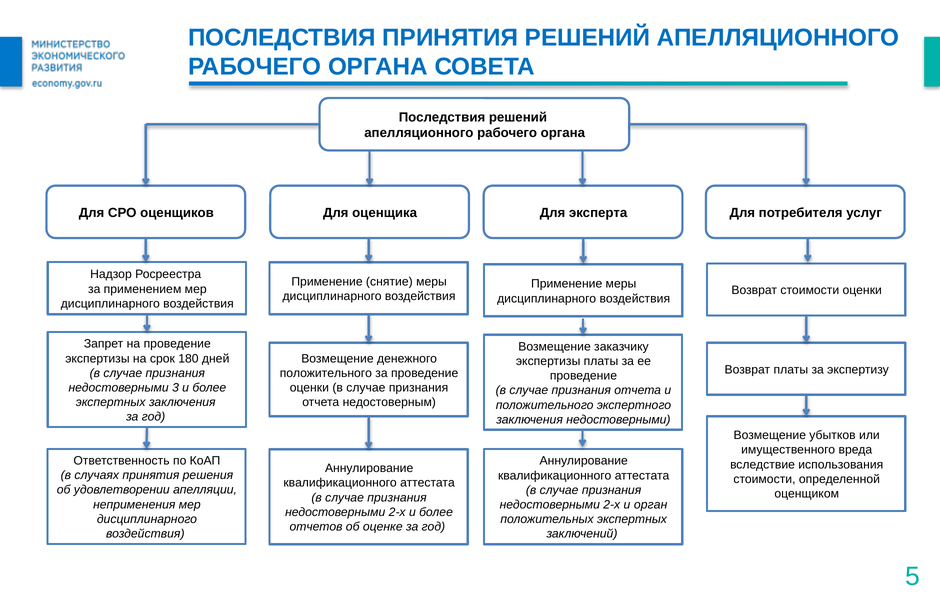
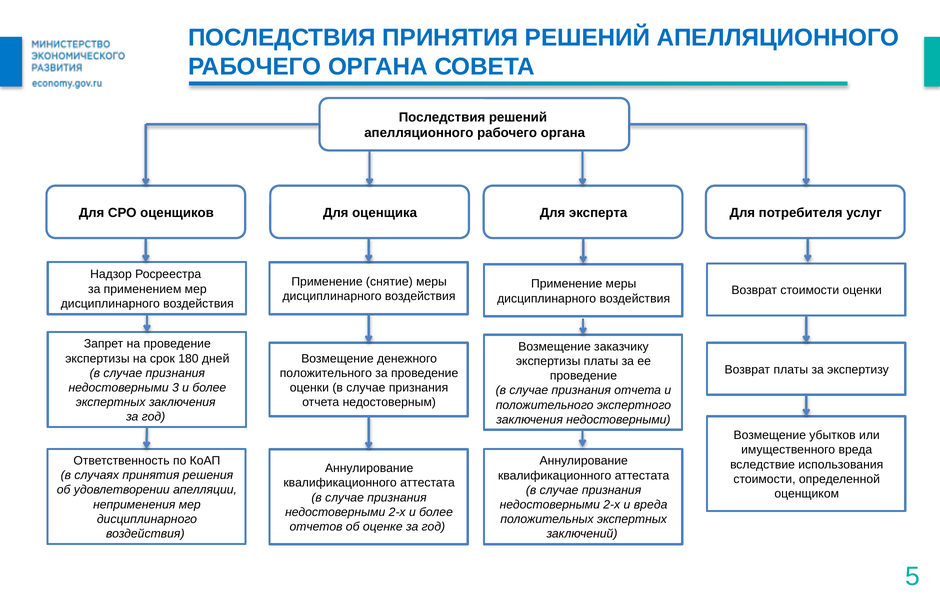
и орган: орган -> вреда (651, 505)
